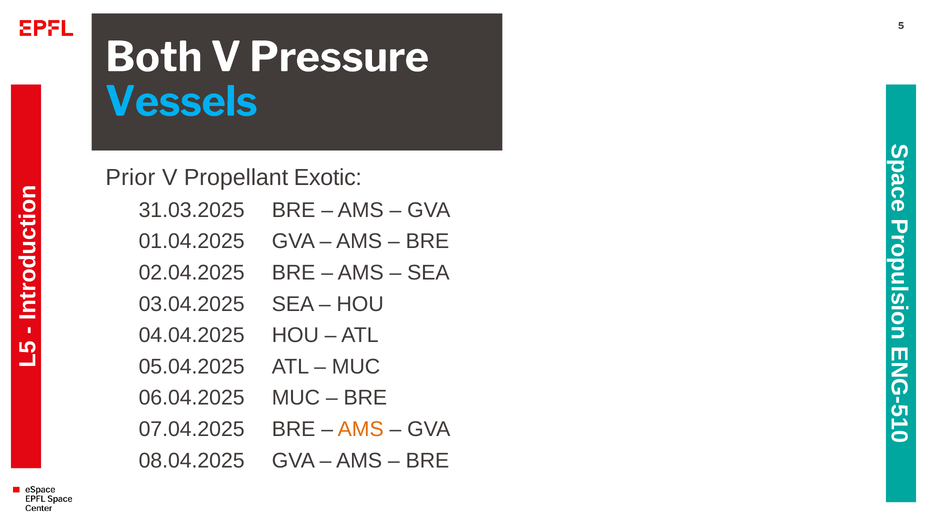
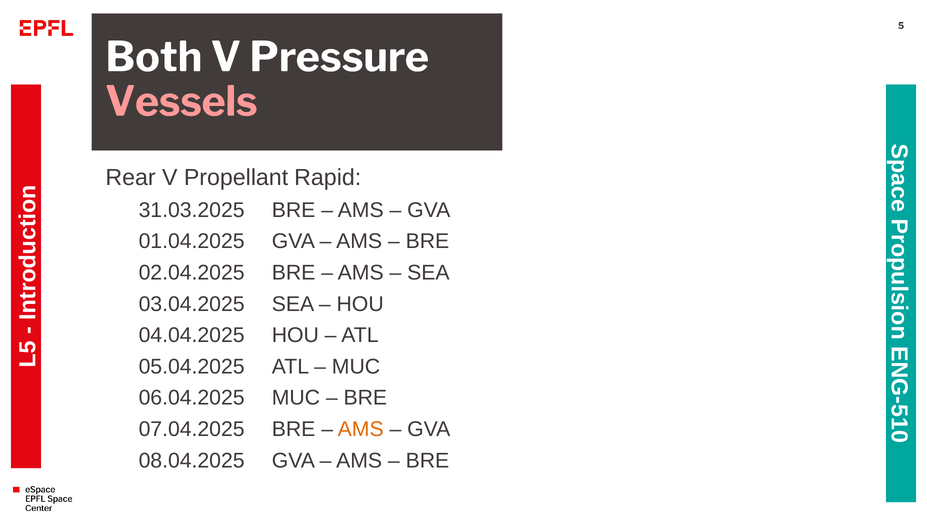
Vessels colour: light blue -> pink (181, 102)
Prior: Prior -> Rear (131, 178)
Exotic: Exotic -> Rapid (328, 178)
